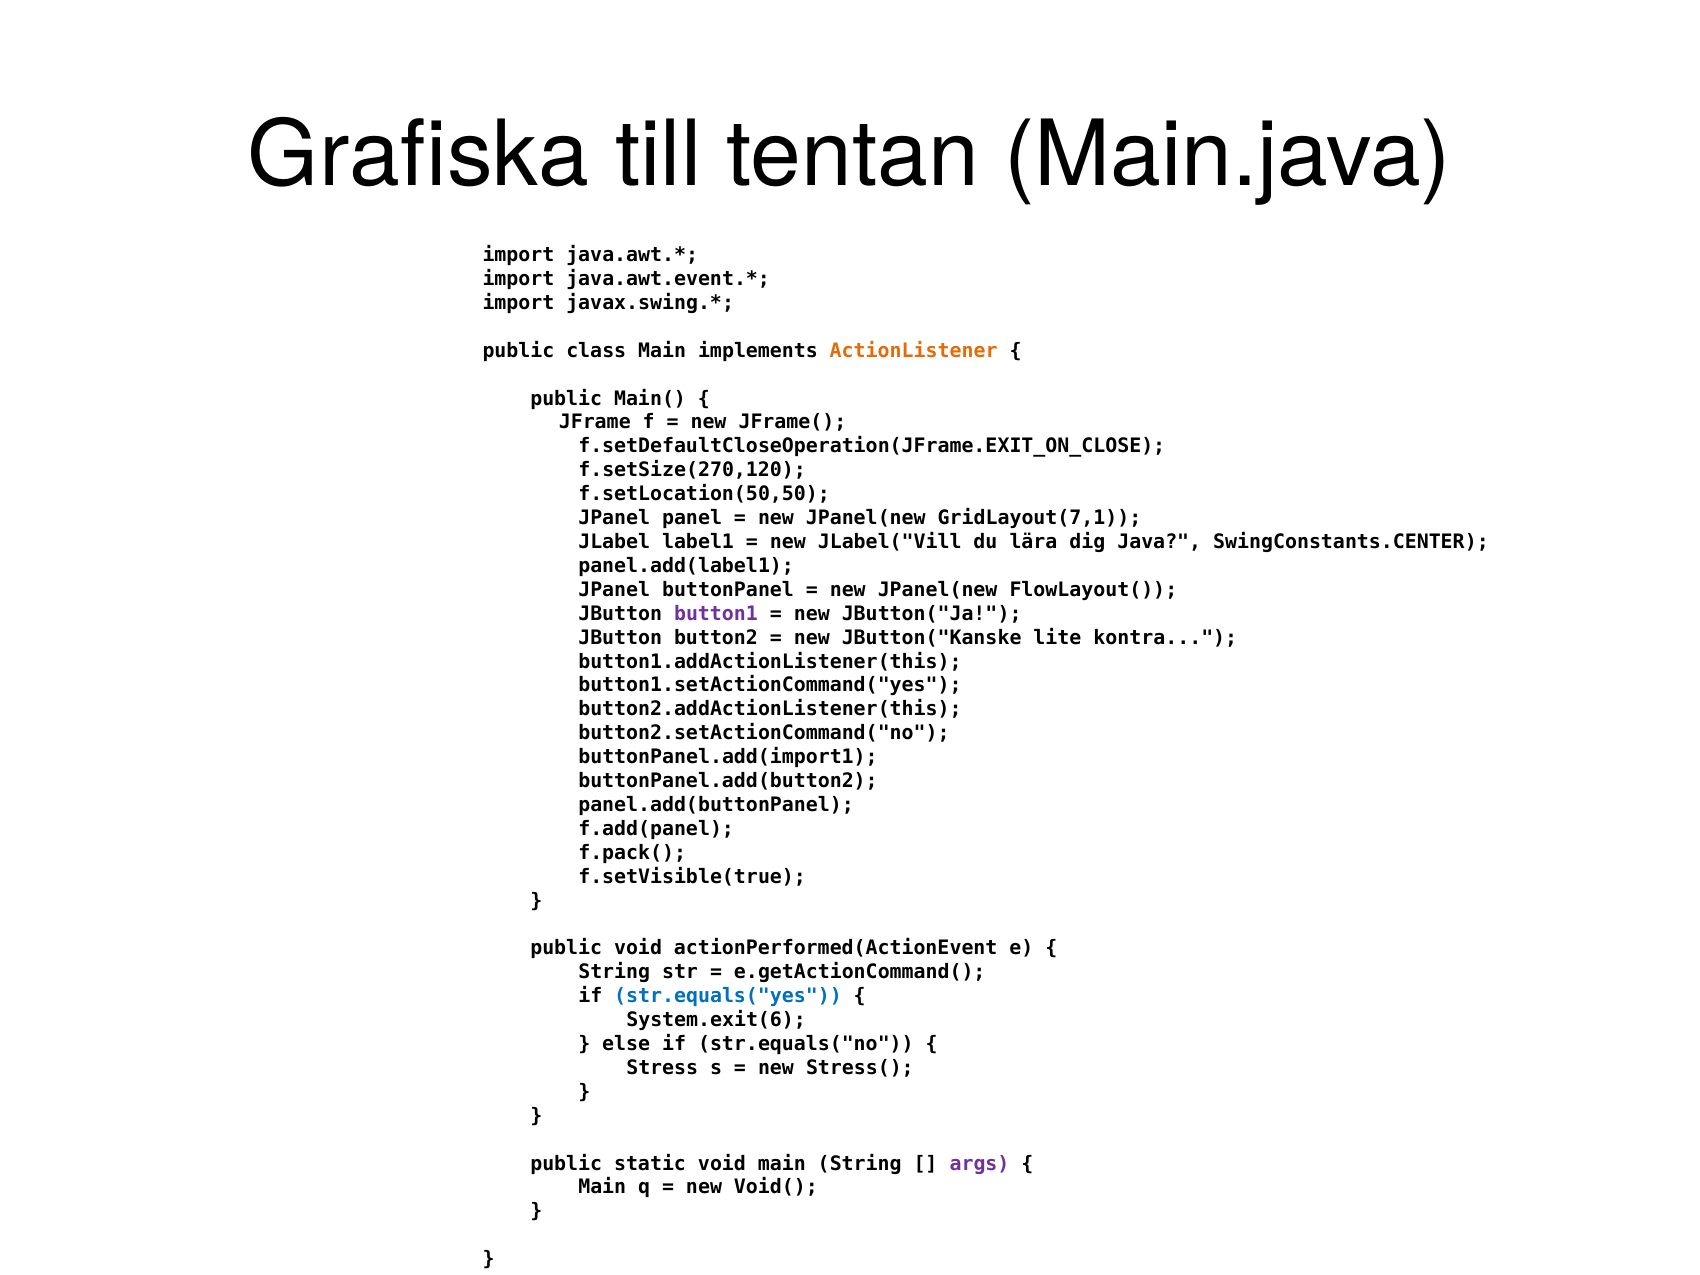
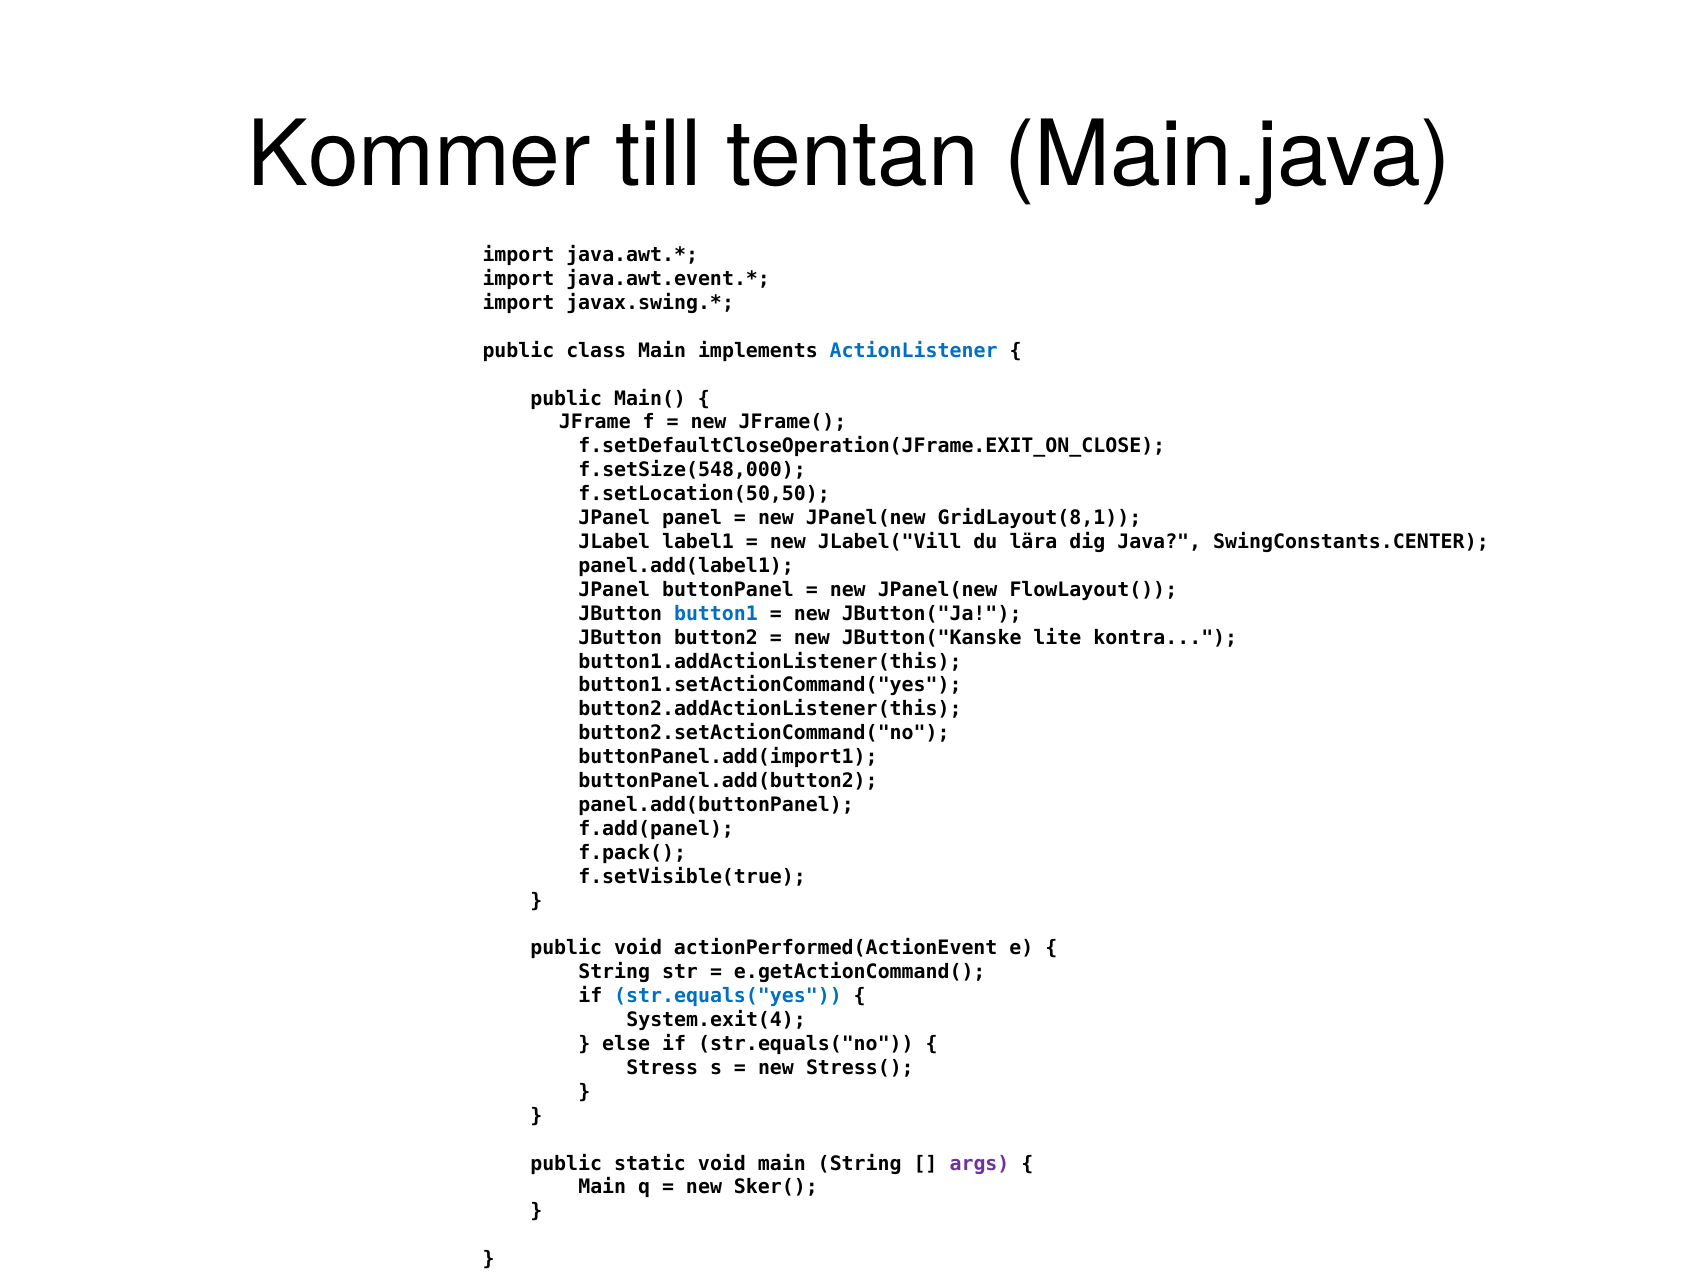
Grafiska: Grafiska -> Kommer (419, 156)
ActionListener colour: orange -> blue (914, 351)
f.setSize(270,120: f.setSize(270,120 -> f.setSize(548,000 (692, 470)
GridLayout(7,1: GridLayout(7,1 -> GridLayout(8,1 (1039, 518)
button1 colour: purple -> blue (716, 614)
System.exit(6: System.exit(6 -> System.exit(4 (716, 1020)
Void(: Void( -> Sker( (776, 1187)
